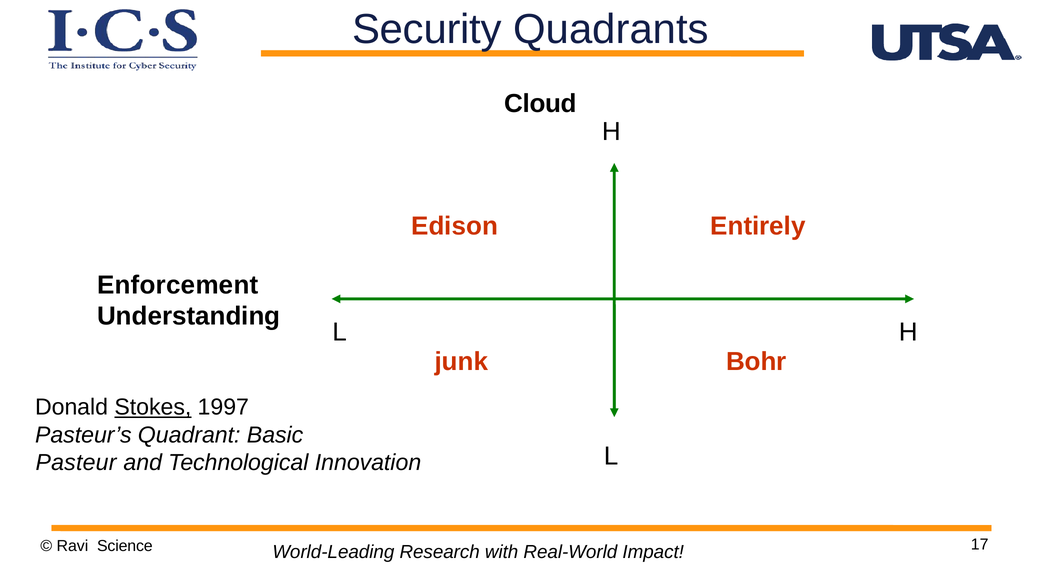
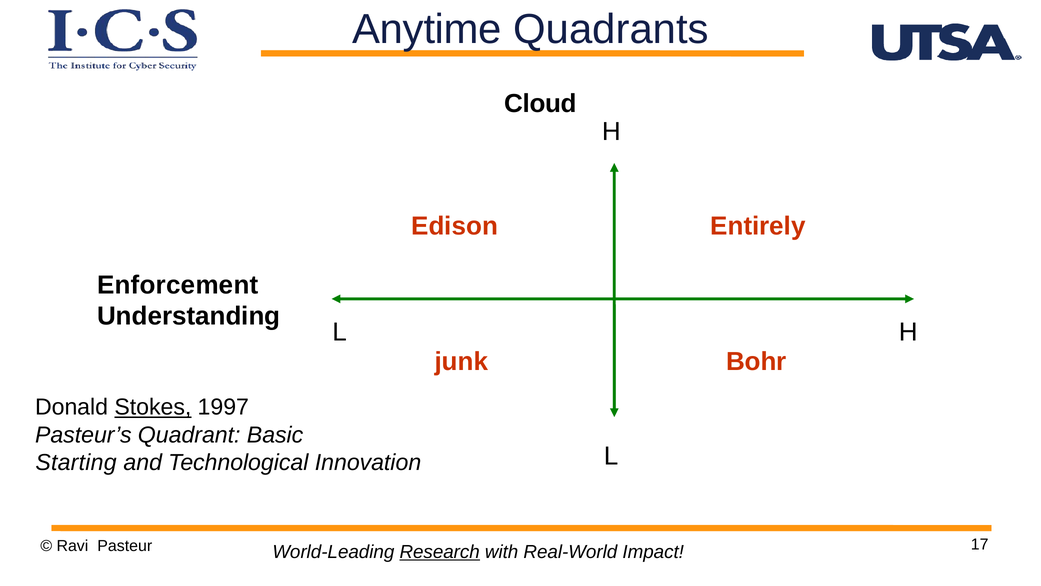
Security: Security -> Anytime (427, 29)
Pasteur: Pasteur -> Starting (76, 462)
Science: Science -> Pasteur (125, 546)
Research underline: none -> present (440, 552)
